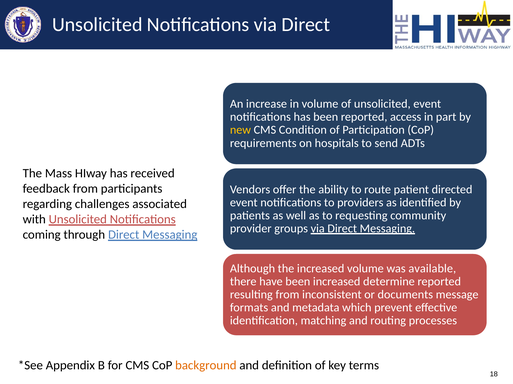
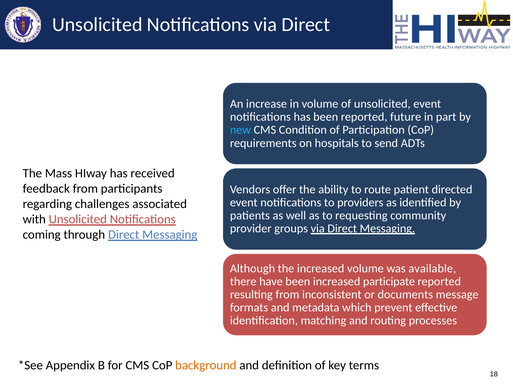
access: access -> future (406, 117)
new colour: yellow -> light blue (240, 130)
determine: determine -> participate (389, 282)
